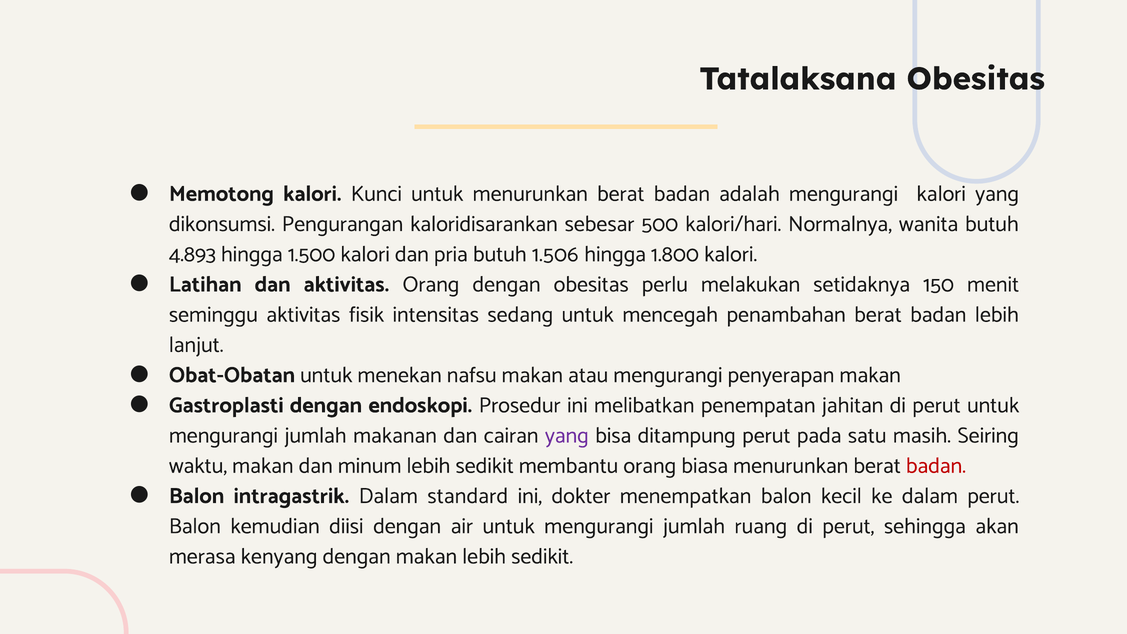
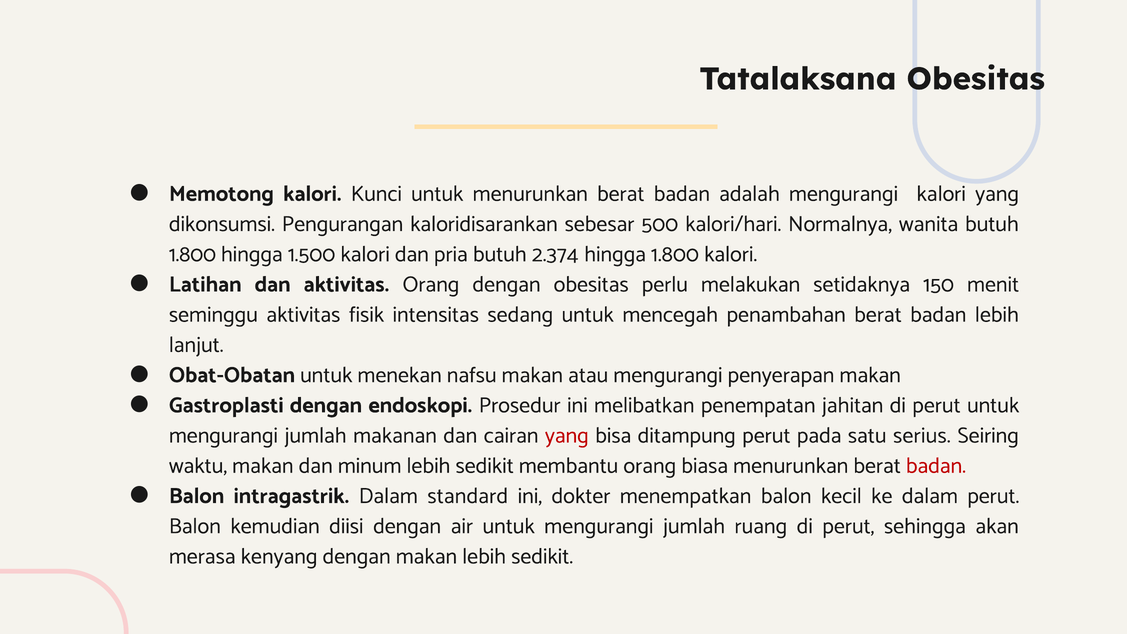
4.893: 4.893 -> 1.800 (192, 254)
1.506: 1.506 -> 2.374 (555, 254)
yang colour: purple -> red (567, 435)
masih: masih -> serius (922, 435)
